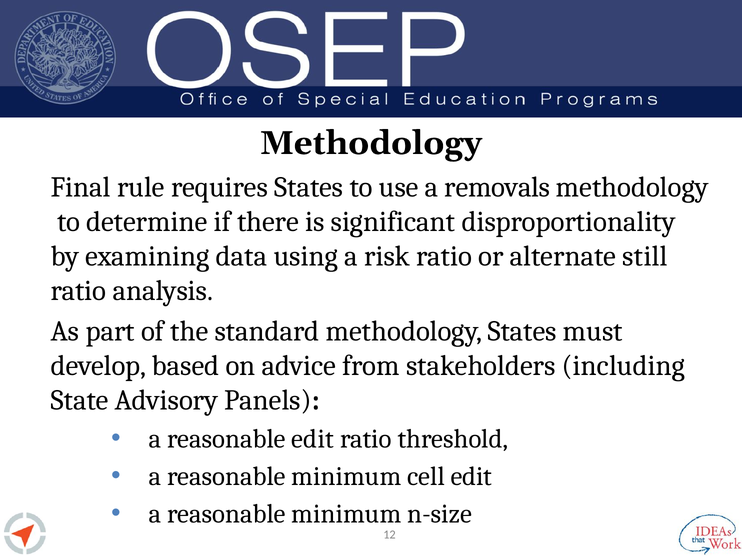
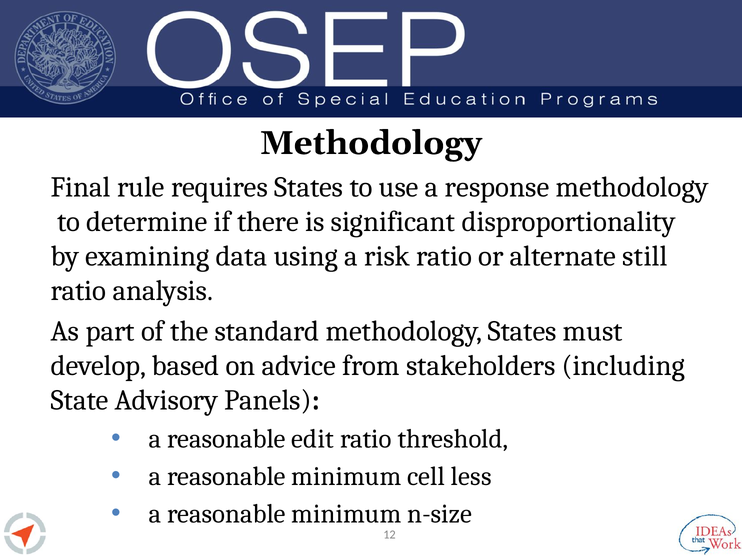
removals: removals -> response (497, 187)
cell edit: edit -> less (471, 477)
